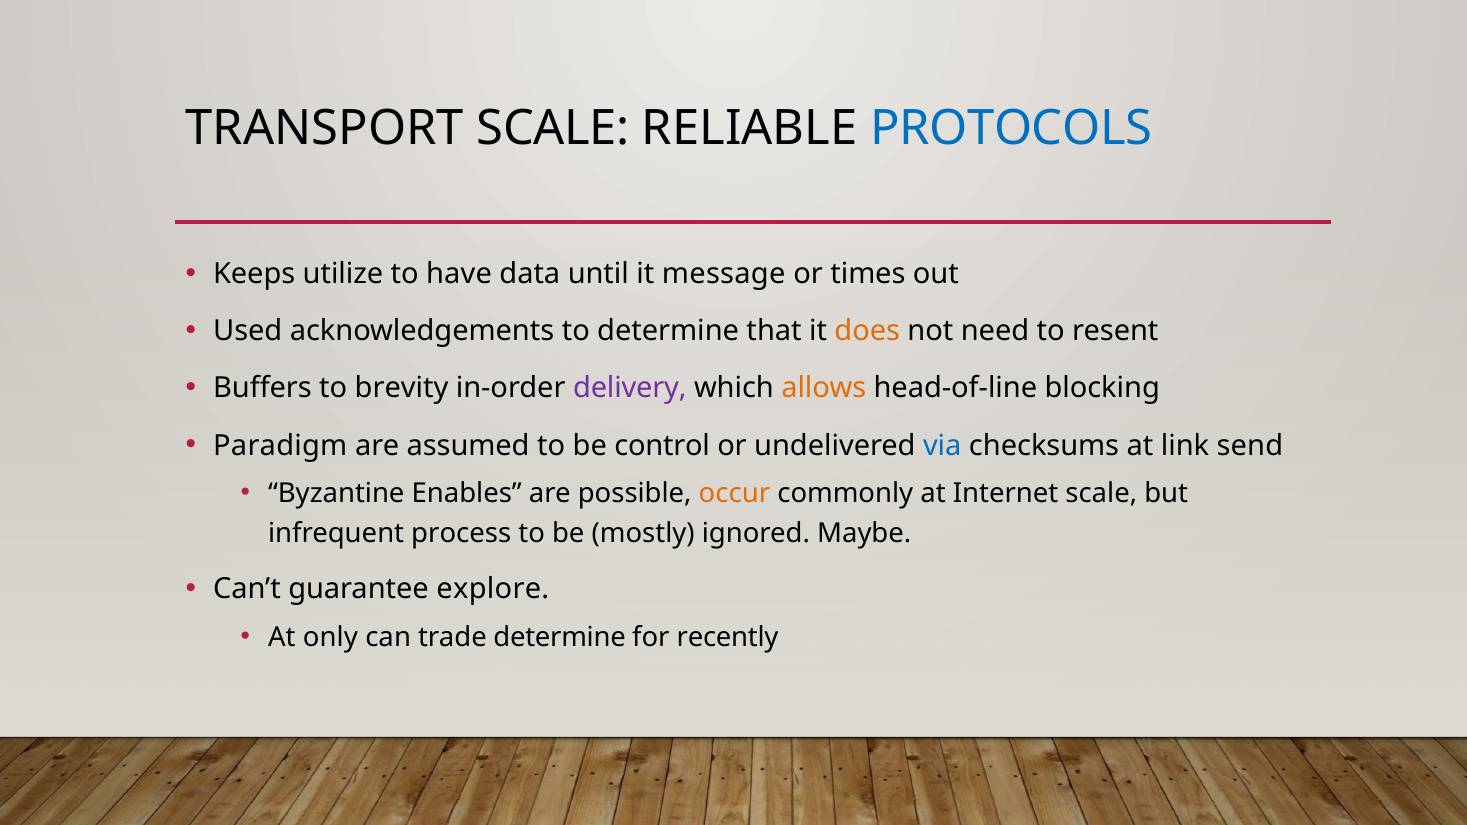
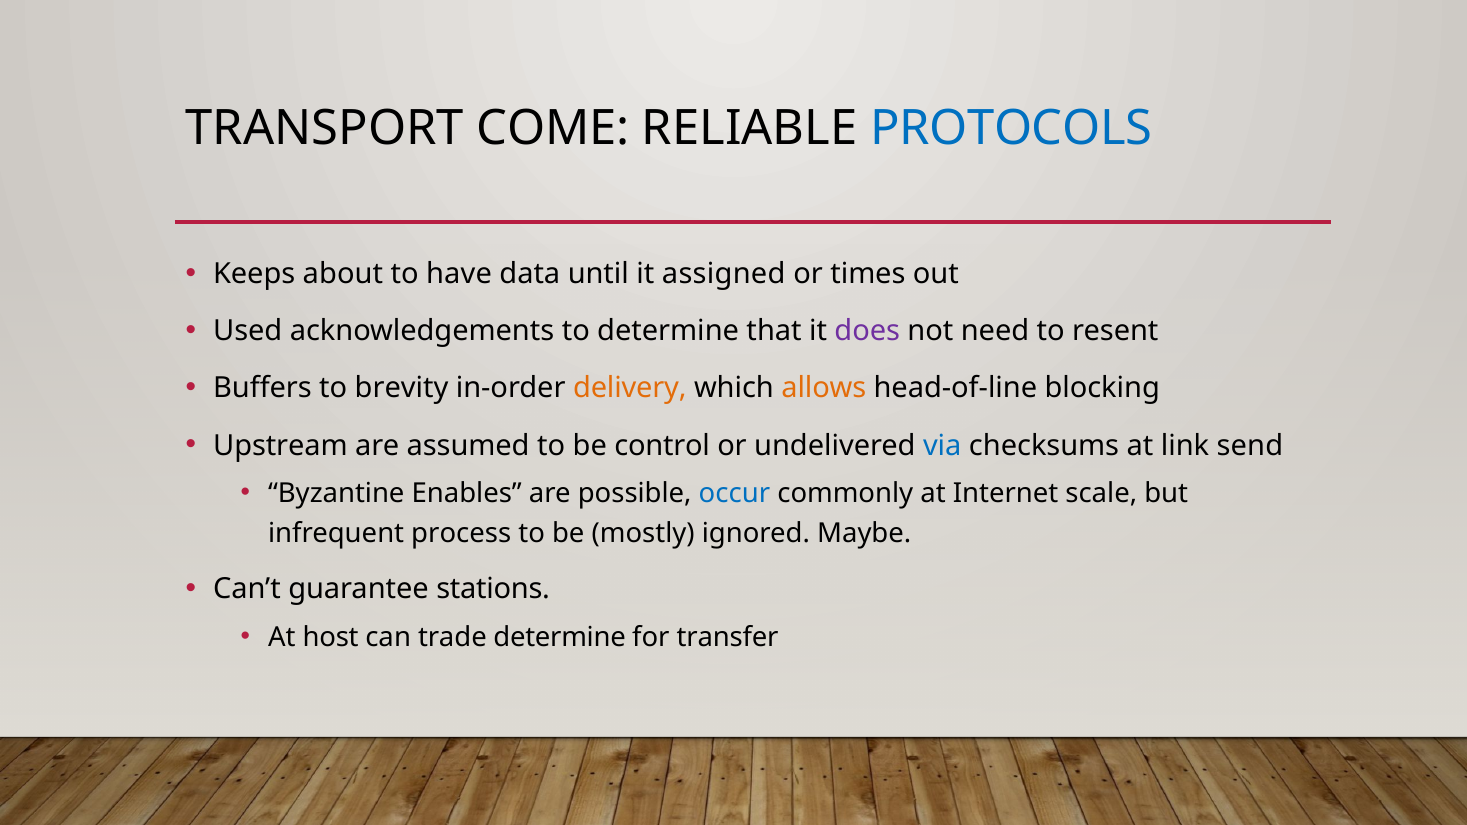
TRANSPORT SCALE: SCALE -> COME (553, 128)
utilize: utilize -> about (343, 274)
message: message -> assigned (724, 274)
does colour: orange -> purple (867, 331)
delivery colour: purple -> orange (630, 389)
Paradigm: Paradigm -> Upstream (280, 446)
occur colour: orange -> blue (734, 494)
explore: explore -> stations (493, 589)
only: only -> host (331, 637)
recently: recently -> transfer (728, 637)
